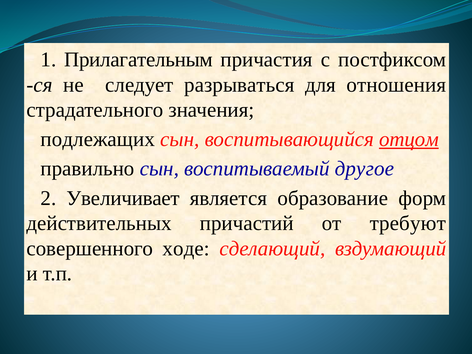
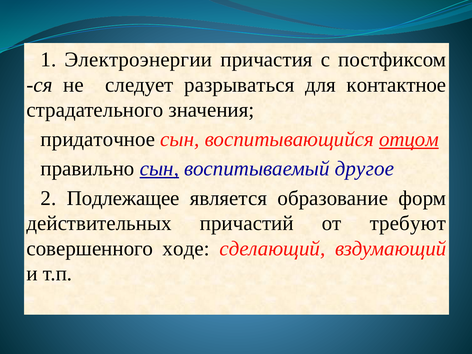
Прилагательным: Прилагательным -> Электроэнергии (138, 60)
отношения: отношения -> контактное (396, 85)
подлежащих: подлежащих -> придаточное (98, 139)
сын underline: none -> present (159, 169)
Увеличивает: Увеличивает -> Подлежащее (123, 198)
